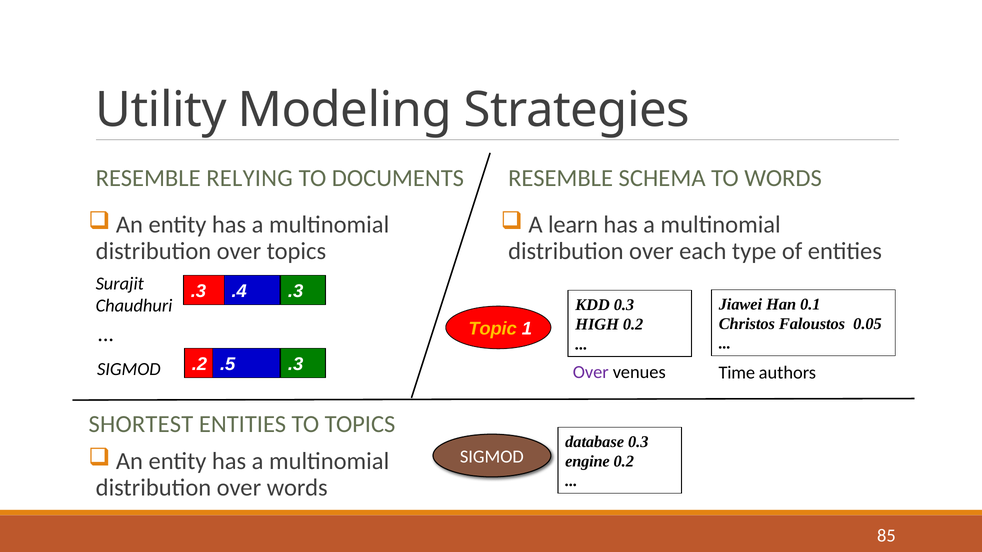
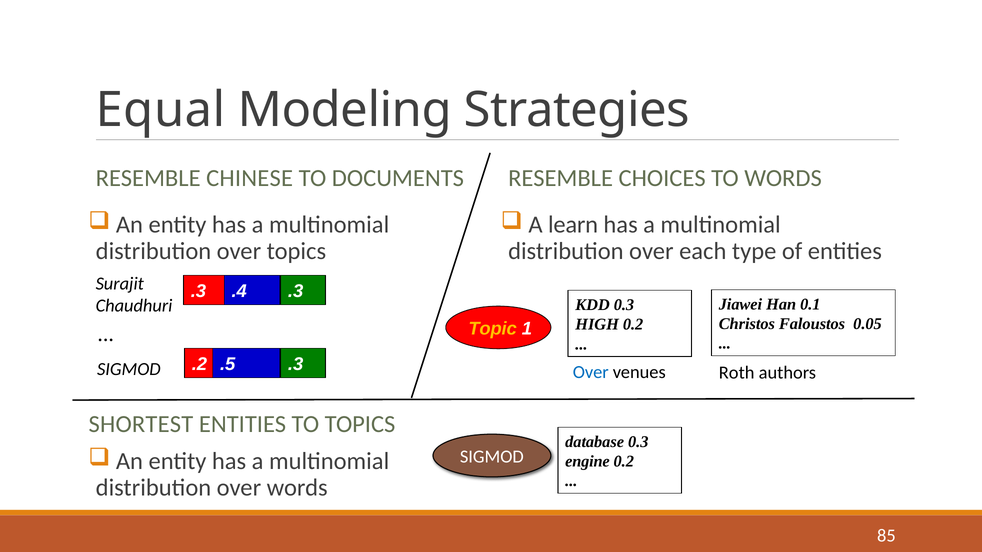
Utility: Utility -> Equal (161, 110)
RELYING: RELYING -> CHINESE (250, 178)
SCHEMA: SCHEMA -> CHOICES (662, 178)
Over colour: purple -> blue (591, 373)
Time: Time -> Roth (737, 373)
